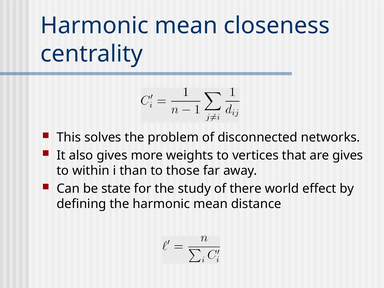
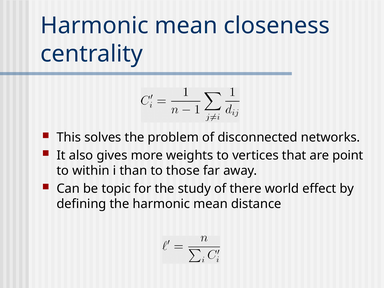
are gives: gives -> point (348, 155)
state: state -> topic (116, 189)
